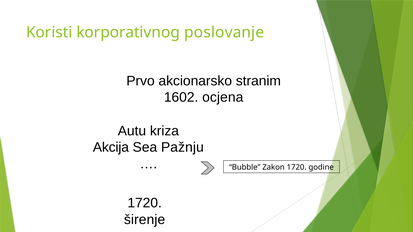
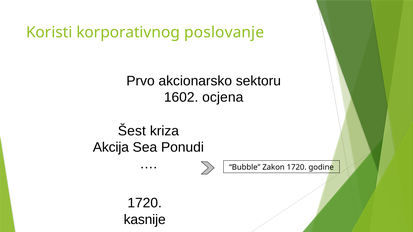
stranim: stranim -> sektoru (258, 81)
Autu: Autu -> Šest (132, 131)
Pažnju: Pažnju -> Ponudi (182, 148)
širenje: širenje -> kasnije (145, 220)
